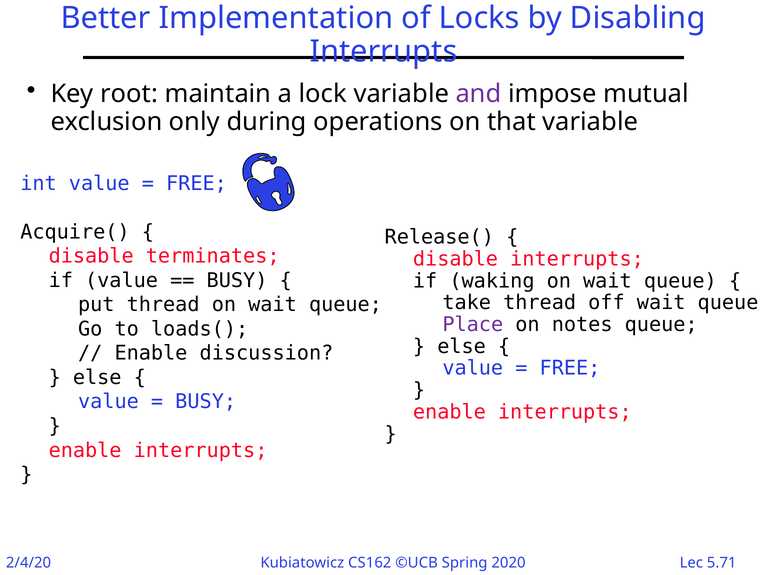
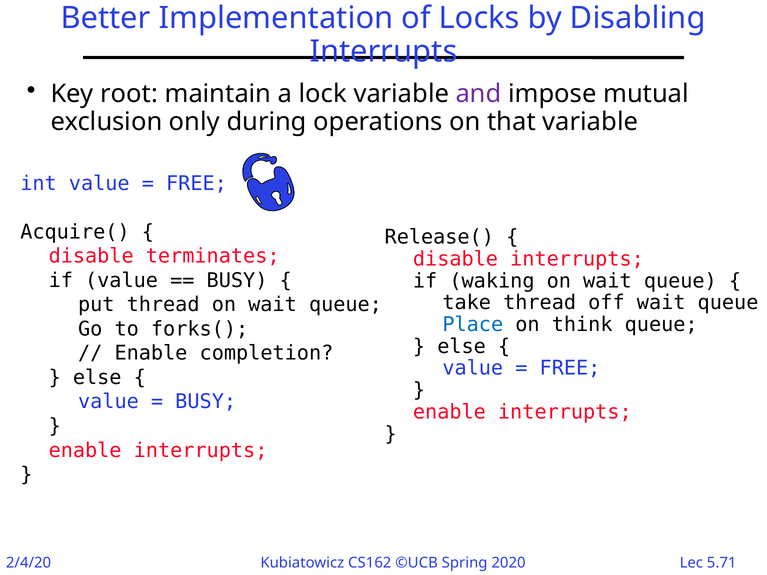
Place colour: purple -> blue (473, 325)
notes: notes -> think (582, 325)
loads(: loads( -> forks( (200, 329)
discussion: discussion -> completion (266, 353)
